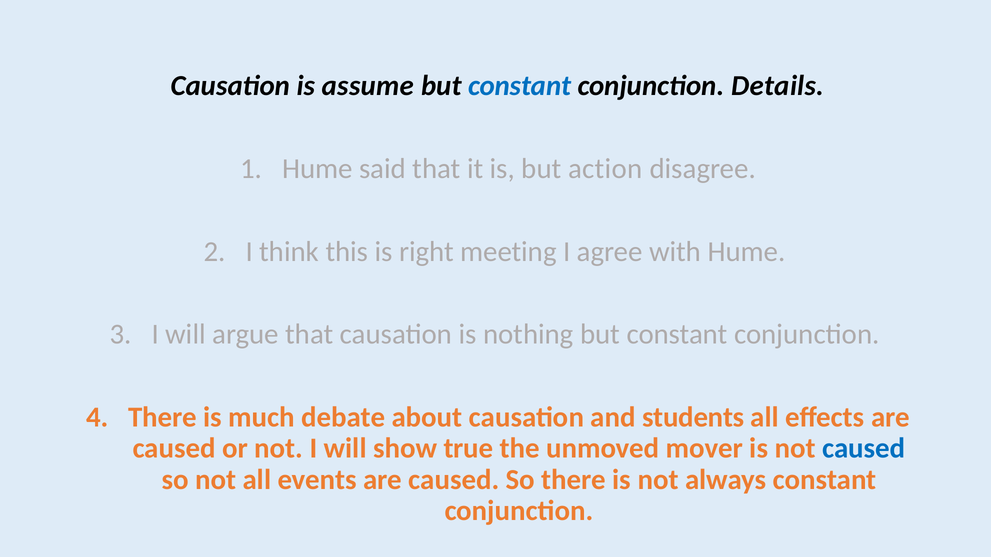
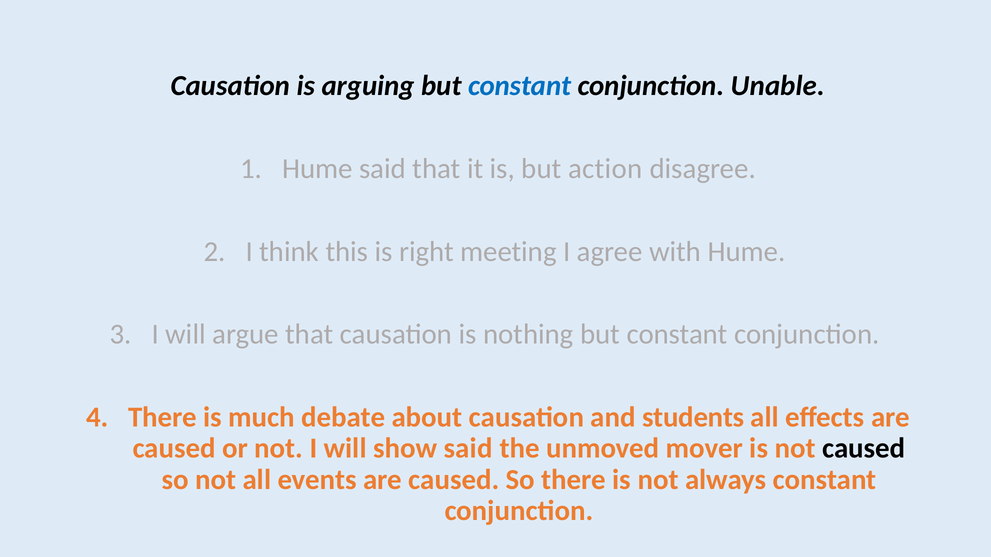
assume: assume -> arguing (368, 86)
Details: Details -> Unable (778, 86)
show true: true -> said (468, 449)
caused colour: blue -> black (864, 449)
